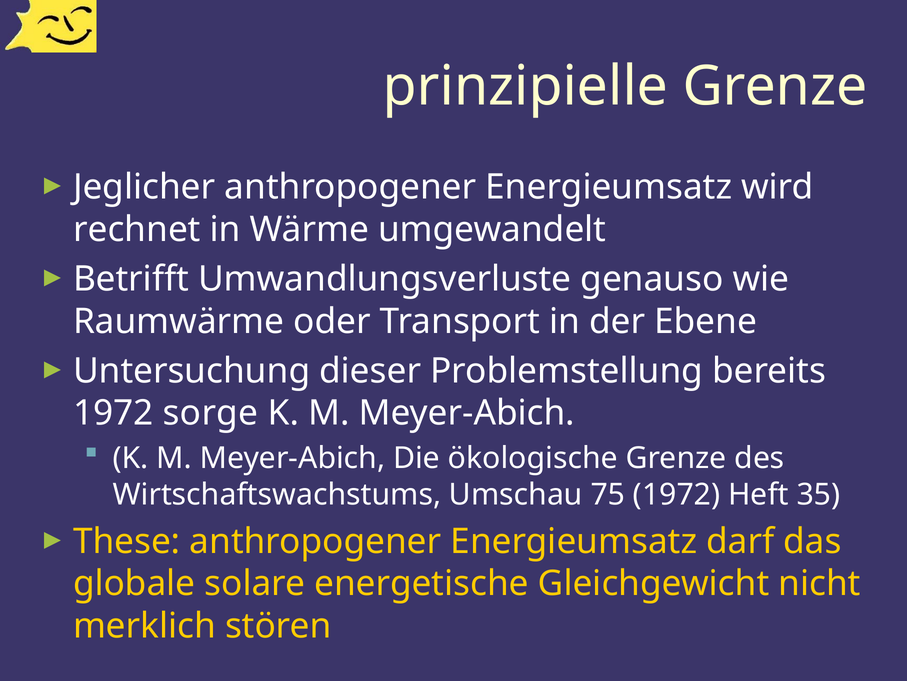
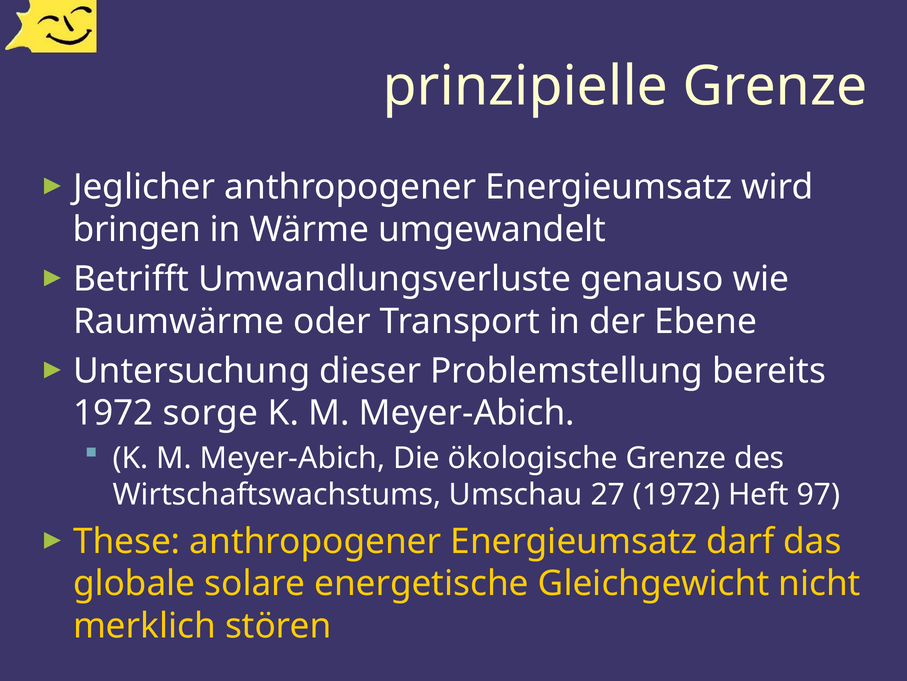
rechnet: rechnet -> bringen (137, 229)
75: 75 -> 27 (608, 494)
35: 35 -> 97 (819, 494)
